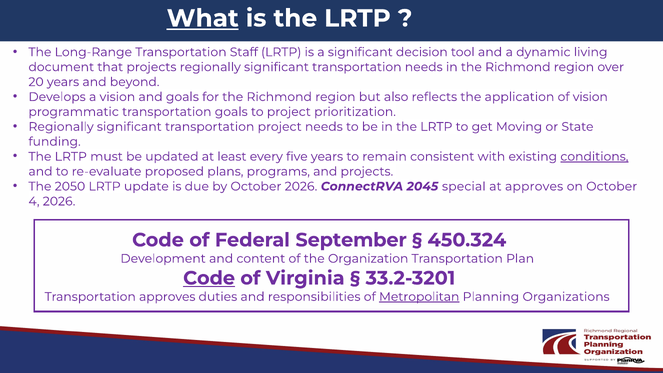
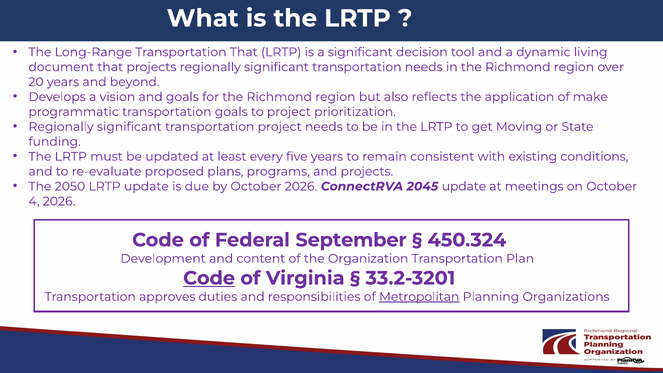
What underline: present -> none (203, 18)
Transportation Staff: Staff -> That (244, 52)
of vision: vision -> make (590, 97)
conditions underline: present -> none (594, 157)
2045 special: special -> update (464, 186)
at approves: approves -> meetings (534, 186)
